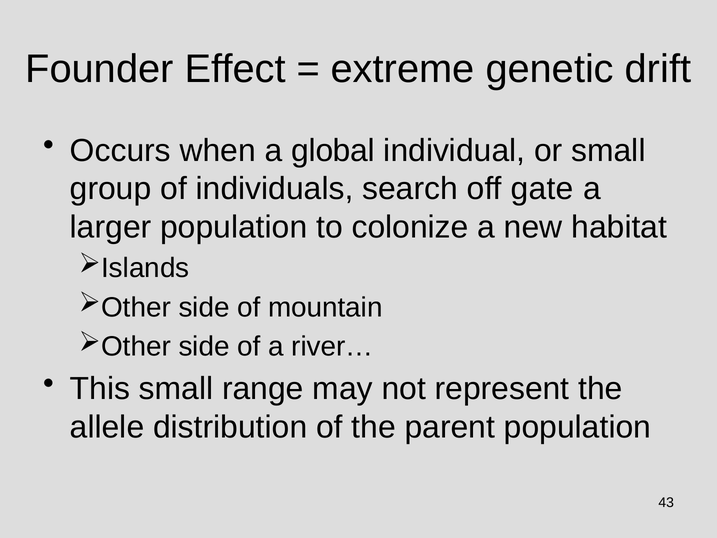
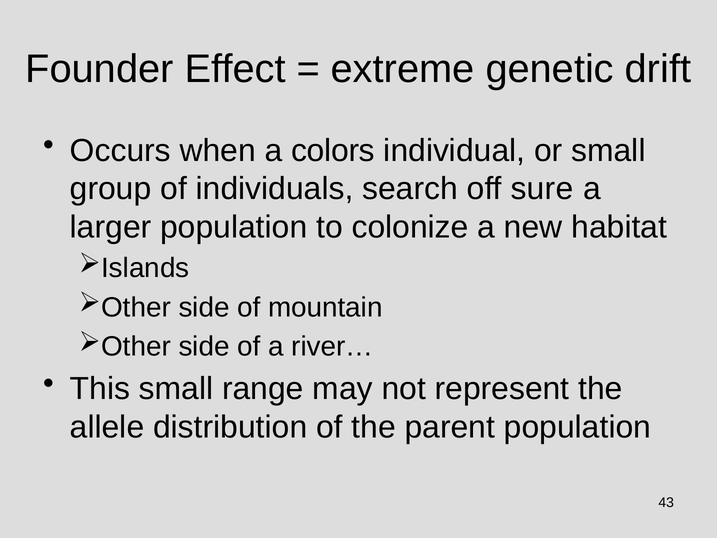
global: global -> colors (333, 150)
gate: gate -> sure (542, 189)
